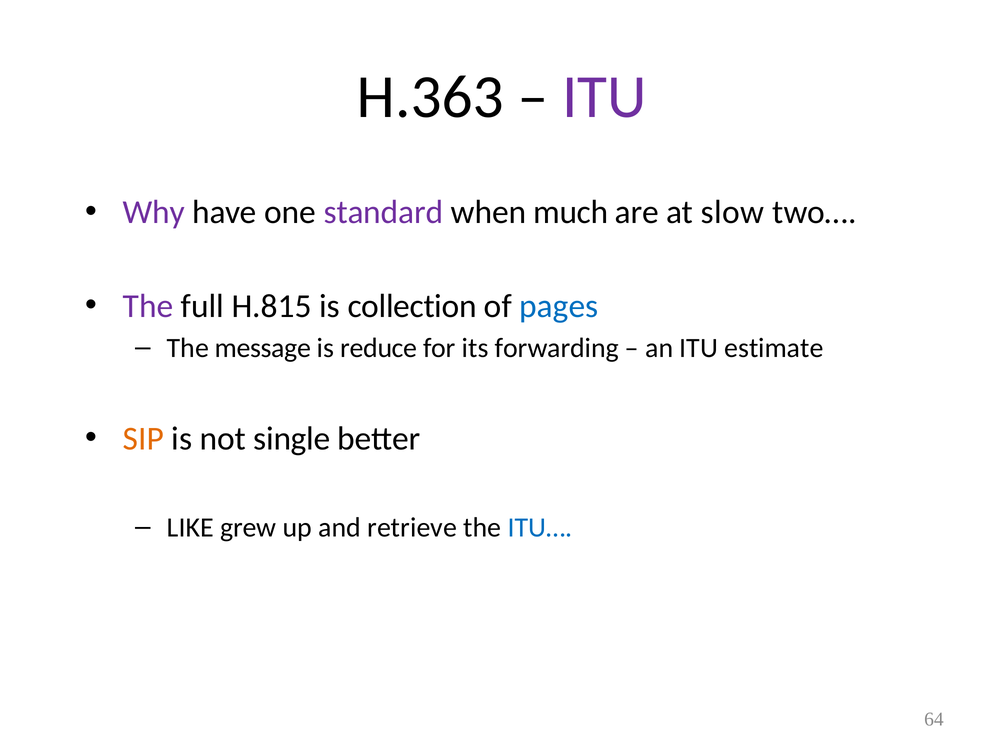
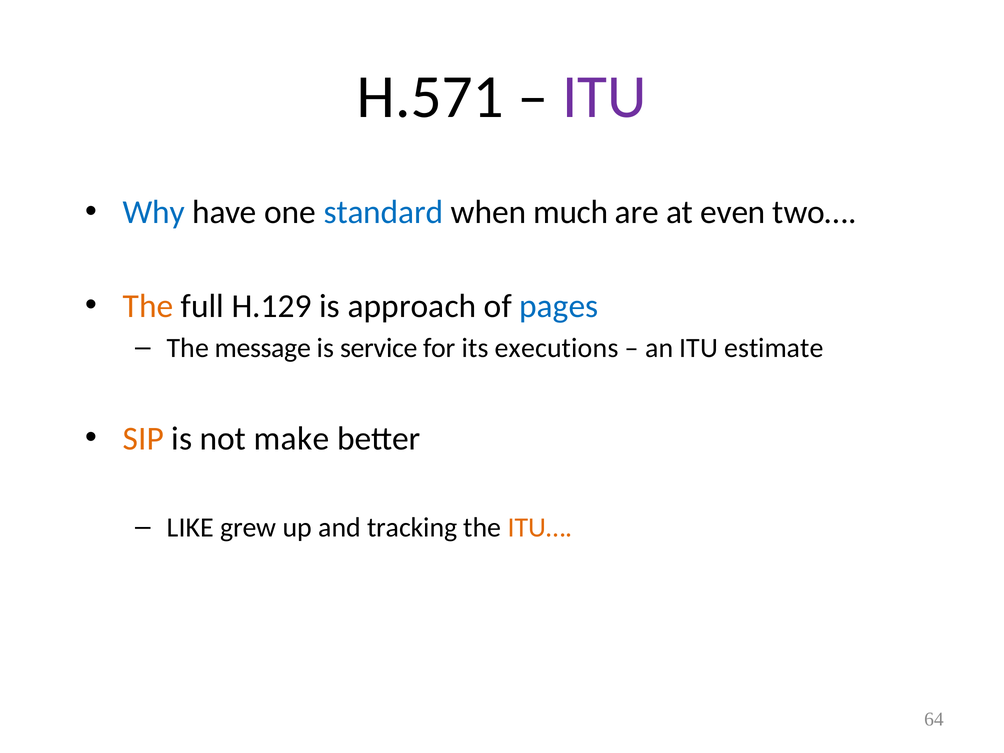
H.363: H.363 -> H.571 (430, 97)
Why colour: purple -> blue (154, 212)
standard colour: purple -> blue (383, 212)
slow: slow -> even (733, 212)
The colour: purple -> orange (148, 306)
H.815: H.815 -> H.129 (272, 306)
collection: collection -> approach (412, 306)
reduce: reduce -> service (379, 348)
forwarding: forwarding -> executions (557, 348)
single: single -> make (291, 439)
retrieve: retrieve -> tracking (412, 528)
ITU… colour: blue -> orange (540, 528)
